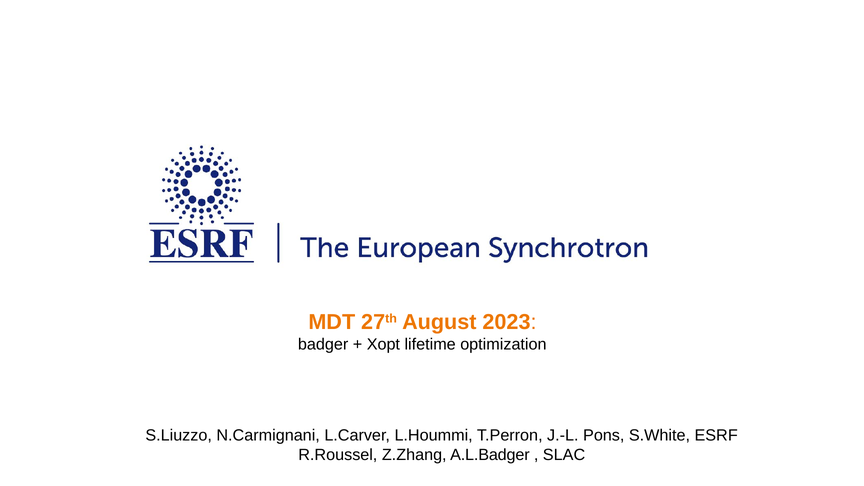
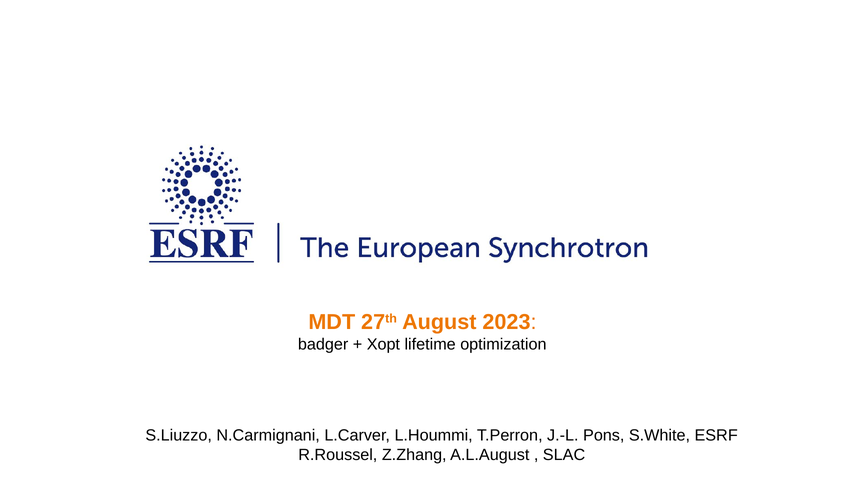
A.L.Badger: A.L.Badger -> A.L.August (490, 455)
